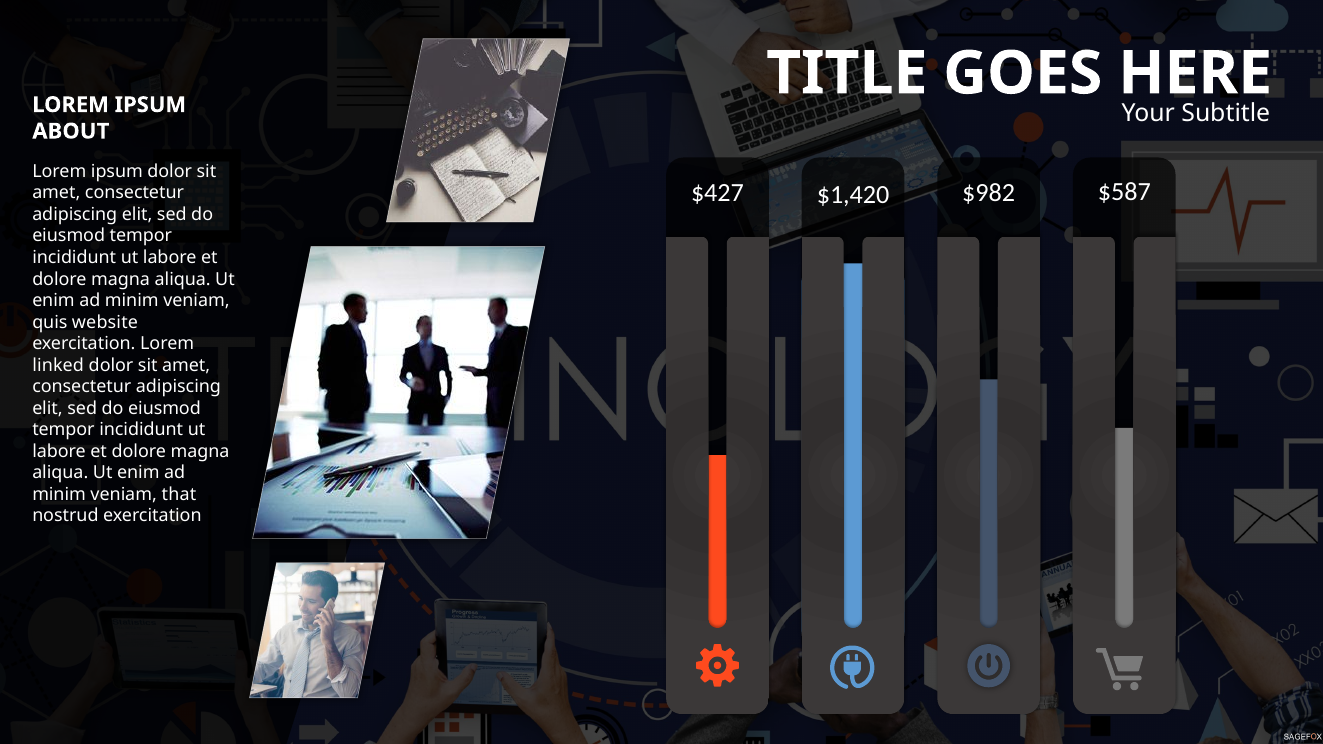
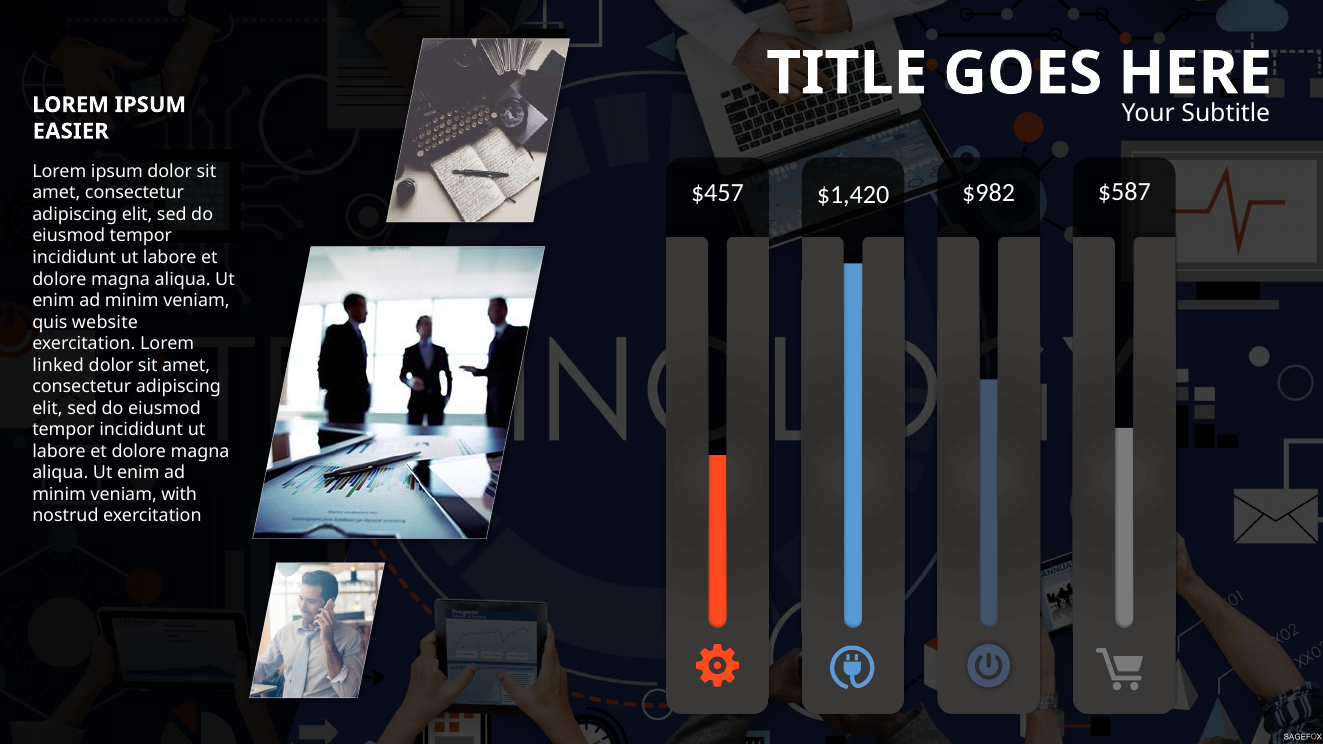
ABOUT: ABOUT -> EASIER (71, 131)
$427: $427 -> $457 (717, 193)
that: that -> with (179, 494)
